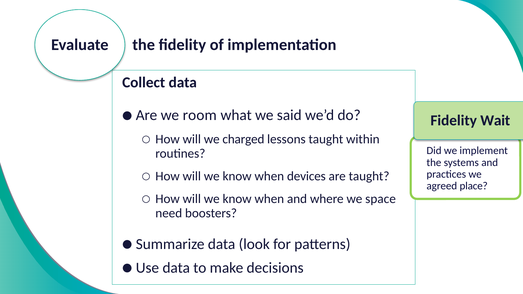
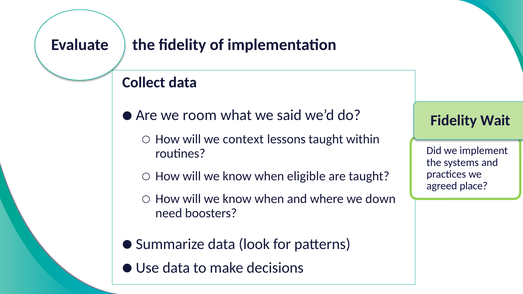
charged: charged -> context (243, 139)
devices: devices -> eligible (306, 176)
space: space -> down (381, 199)
